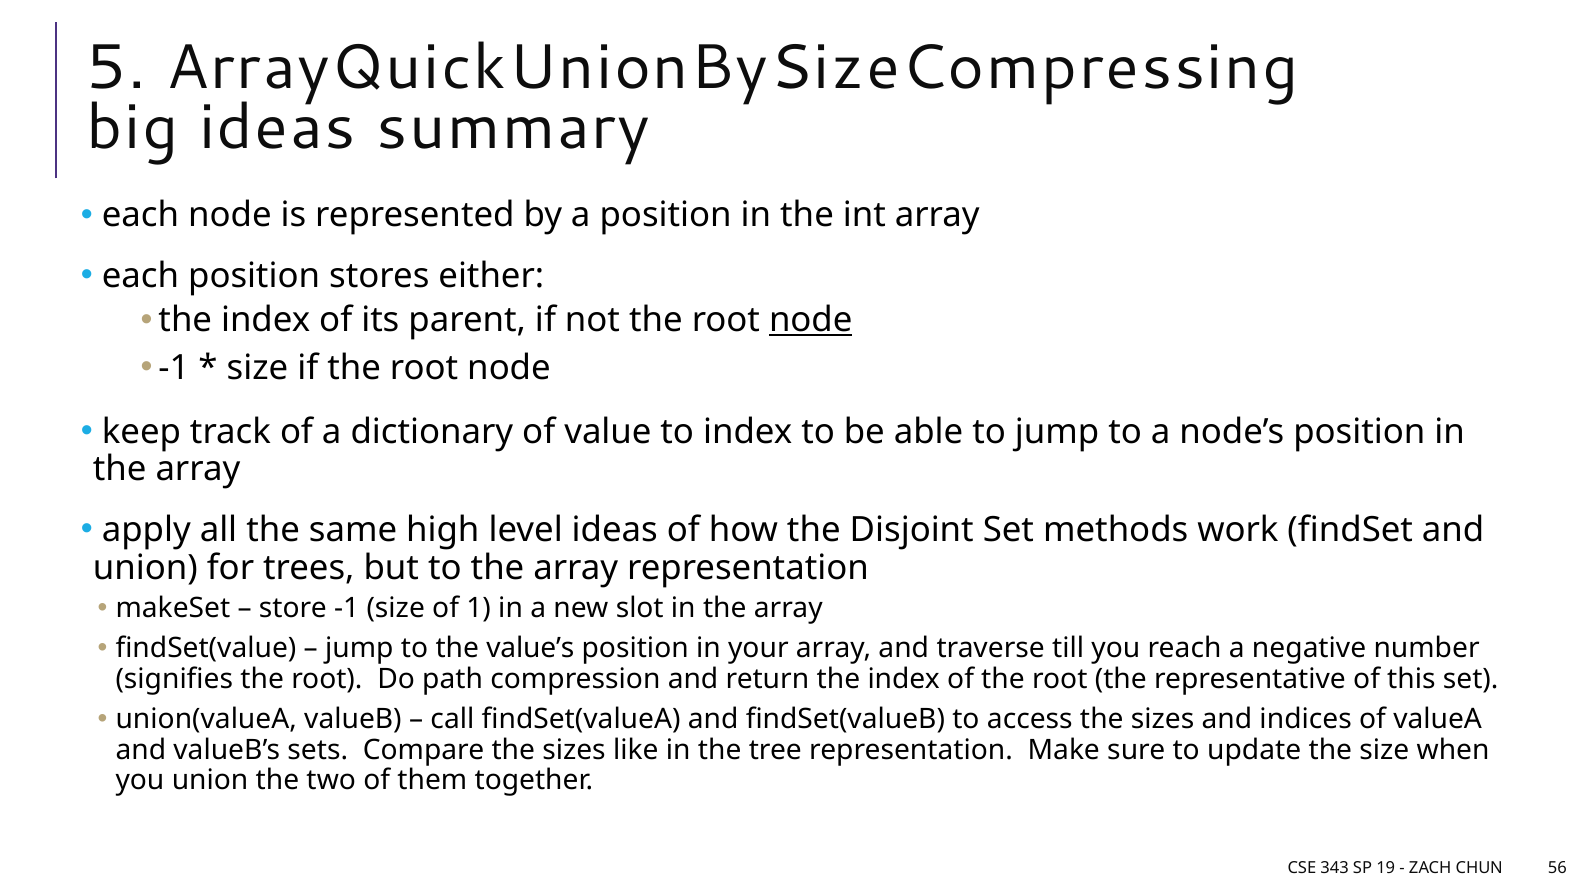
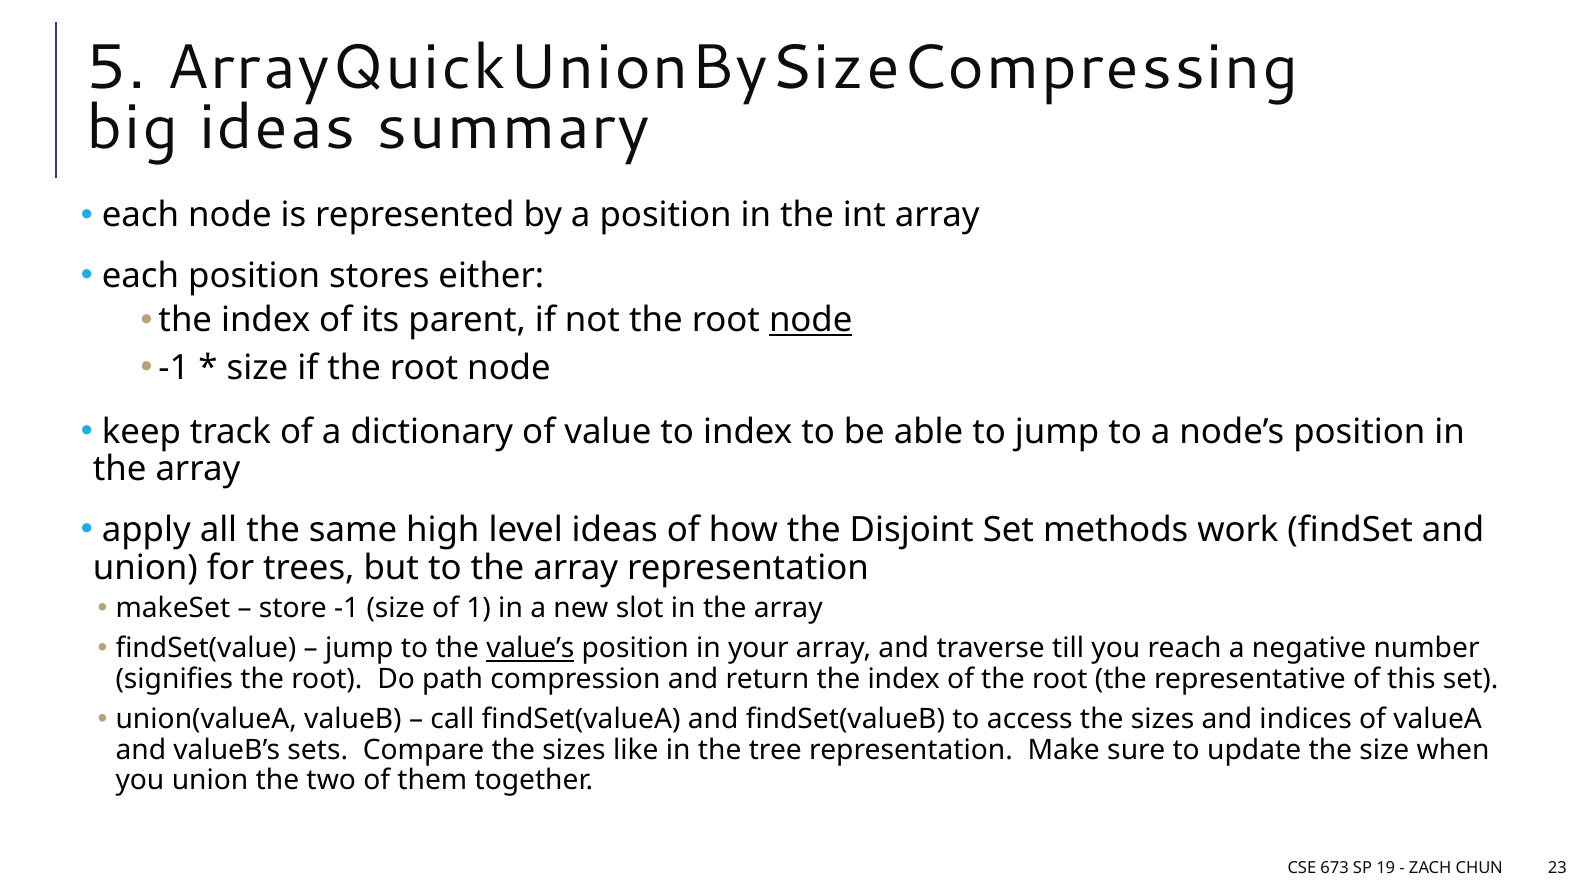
value’s underline: none -> present (530, 649)
343: 343 -> 673 (1335, 868)
56: 56 -> 23 (1557, 868)
